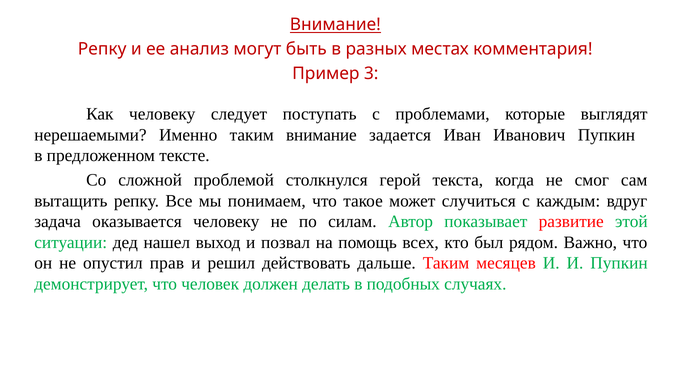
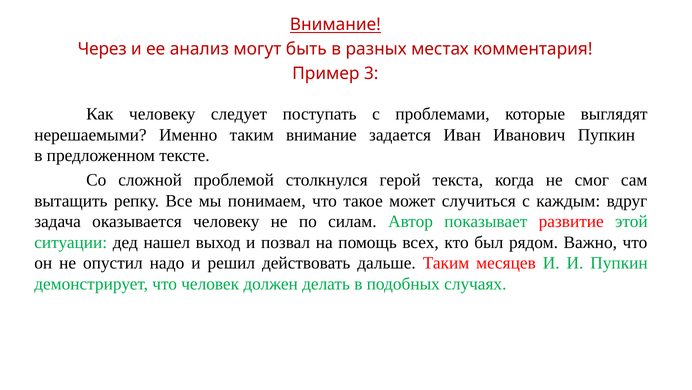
Репку: Репку -> Через (102, 49)
прав: прав -> надо (167, 263)
